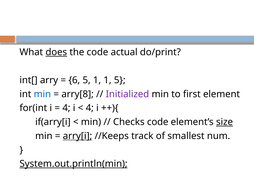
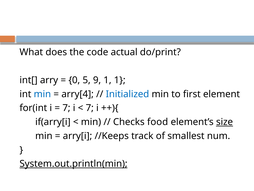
does underline: present -> none (56, 52)
6: 6 -> 0 (74, 80)
5 1: 1 -> 9 (97, 80)
1 5: 5 -> 1 (120, 80)
arry[8: arry[8 -> arry[4 (78, 94)
Initialized colour: purple -> blue (127, 94)
4: 4 -> 7 (66, 108)
4: 4 -> 7 (90, 108)
Checks code: code -> food (158, 122)
arry[i underline: present -> none (77, 136)
